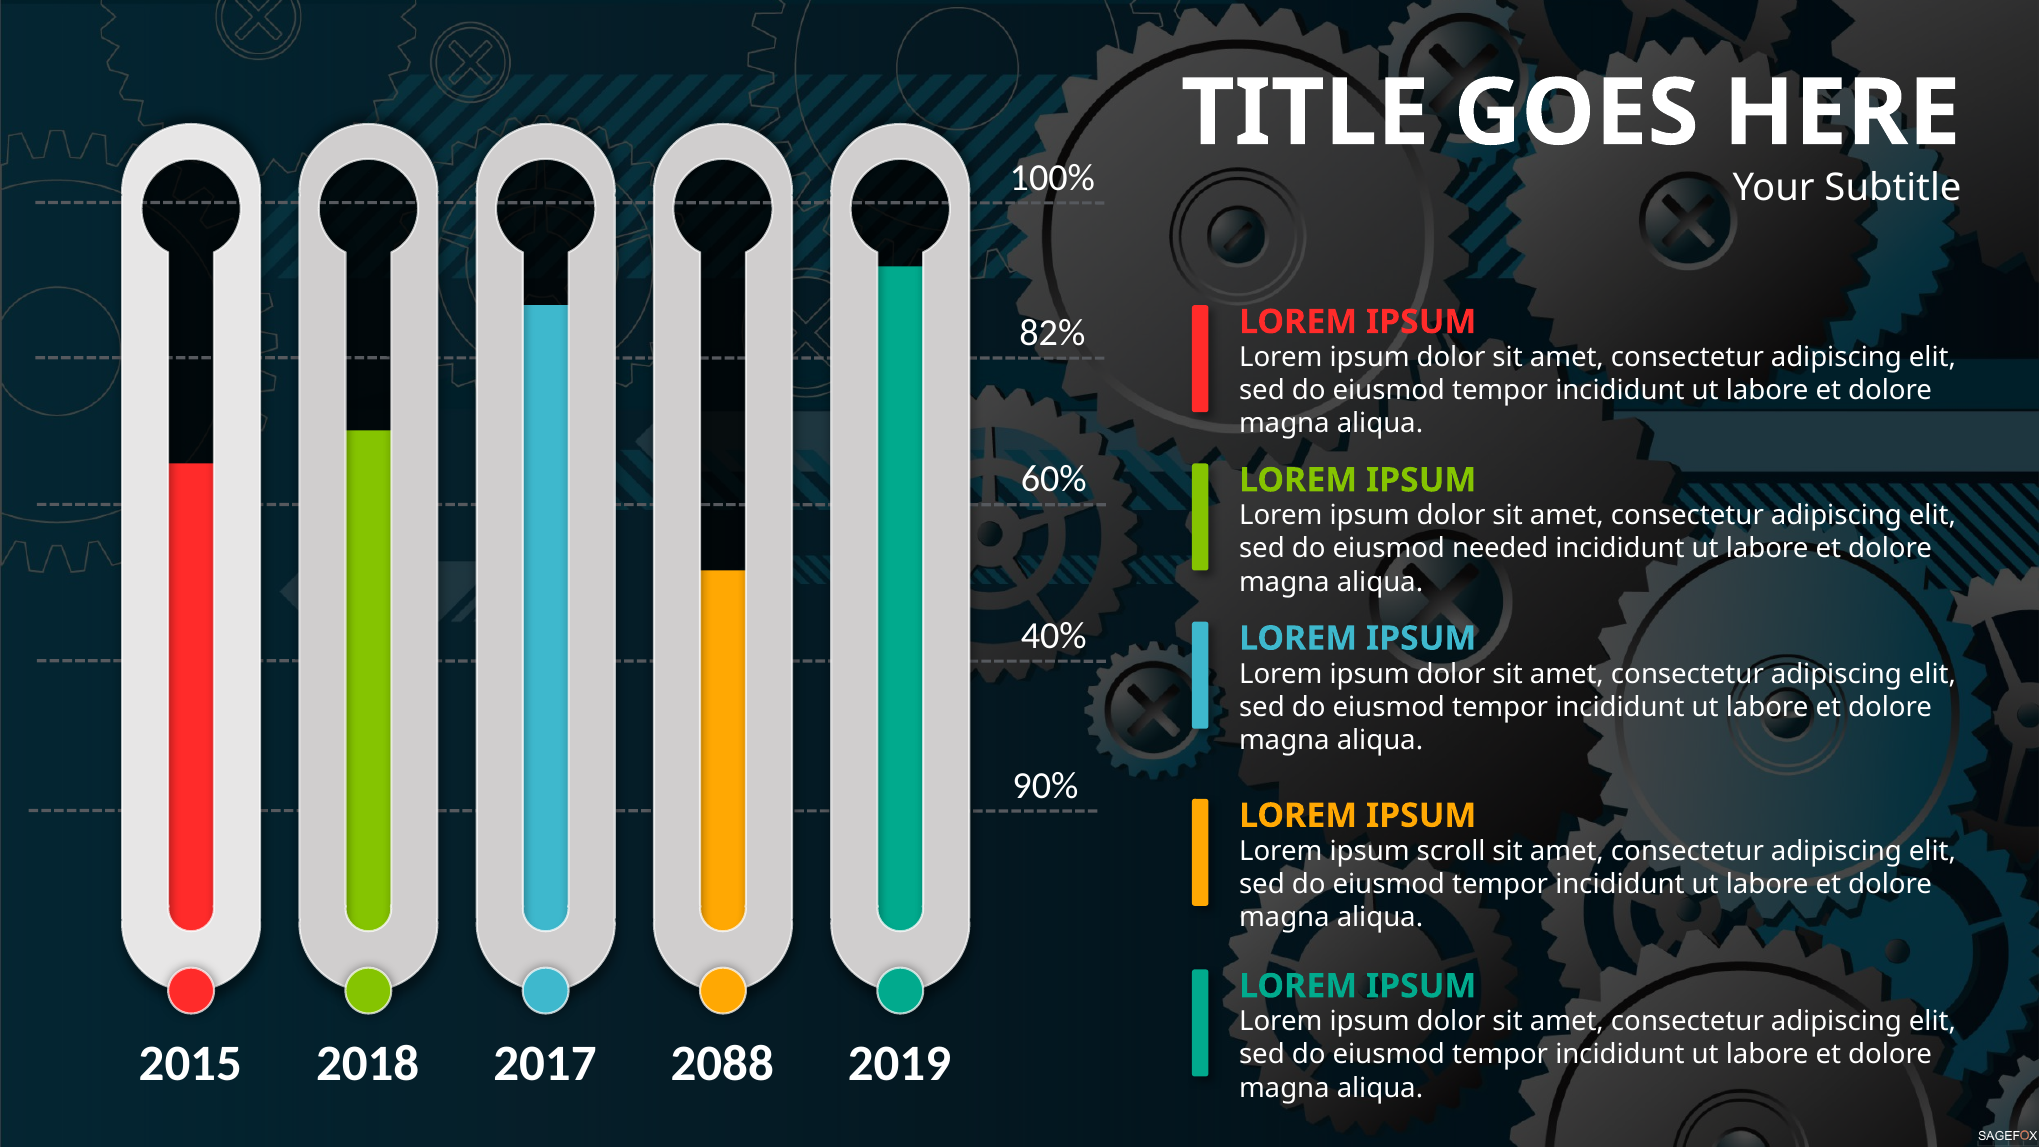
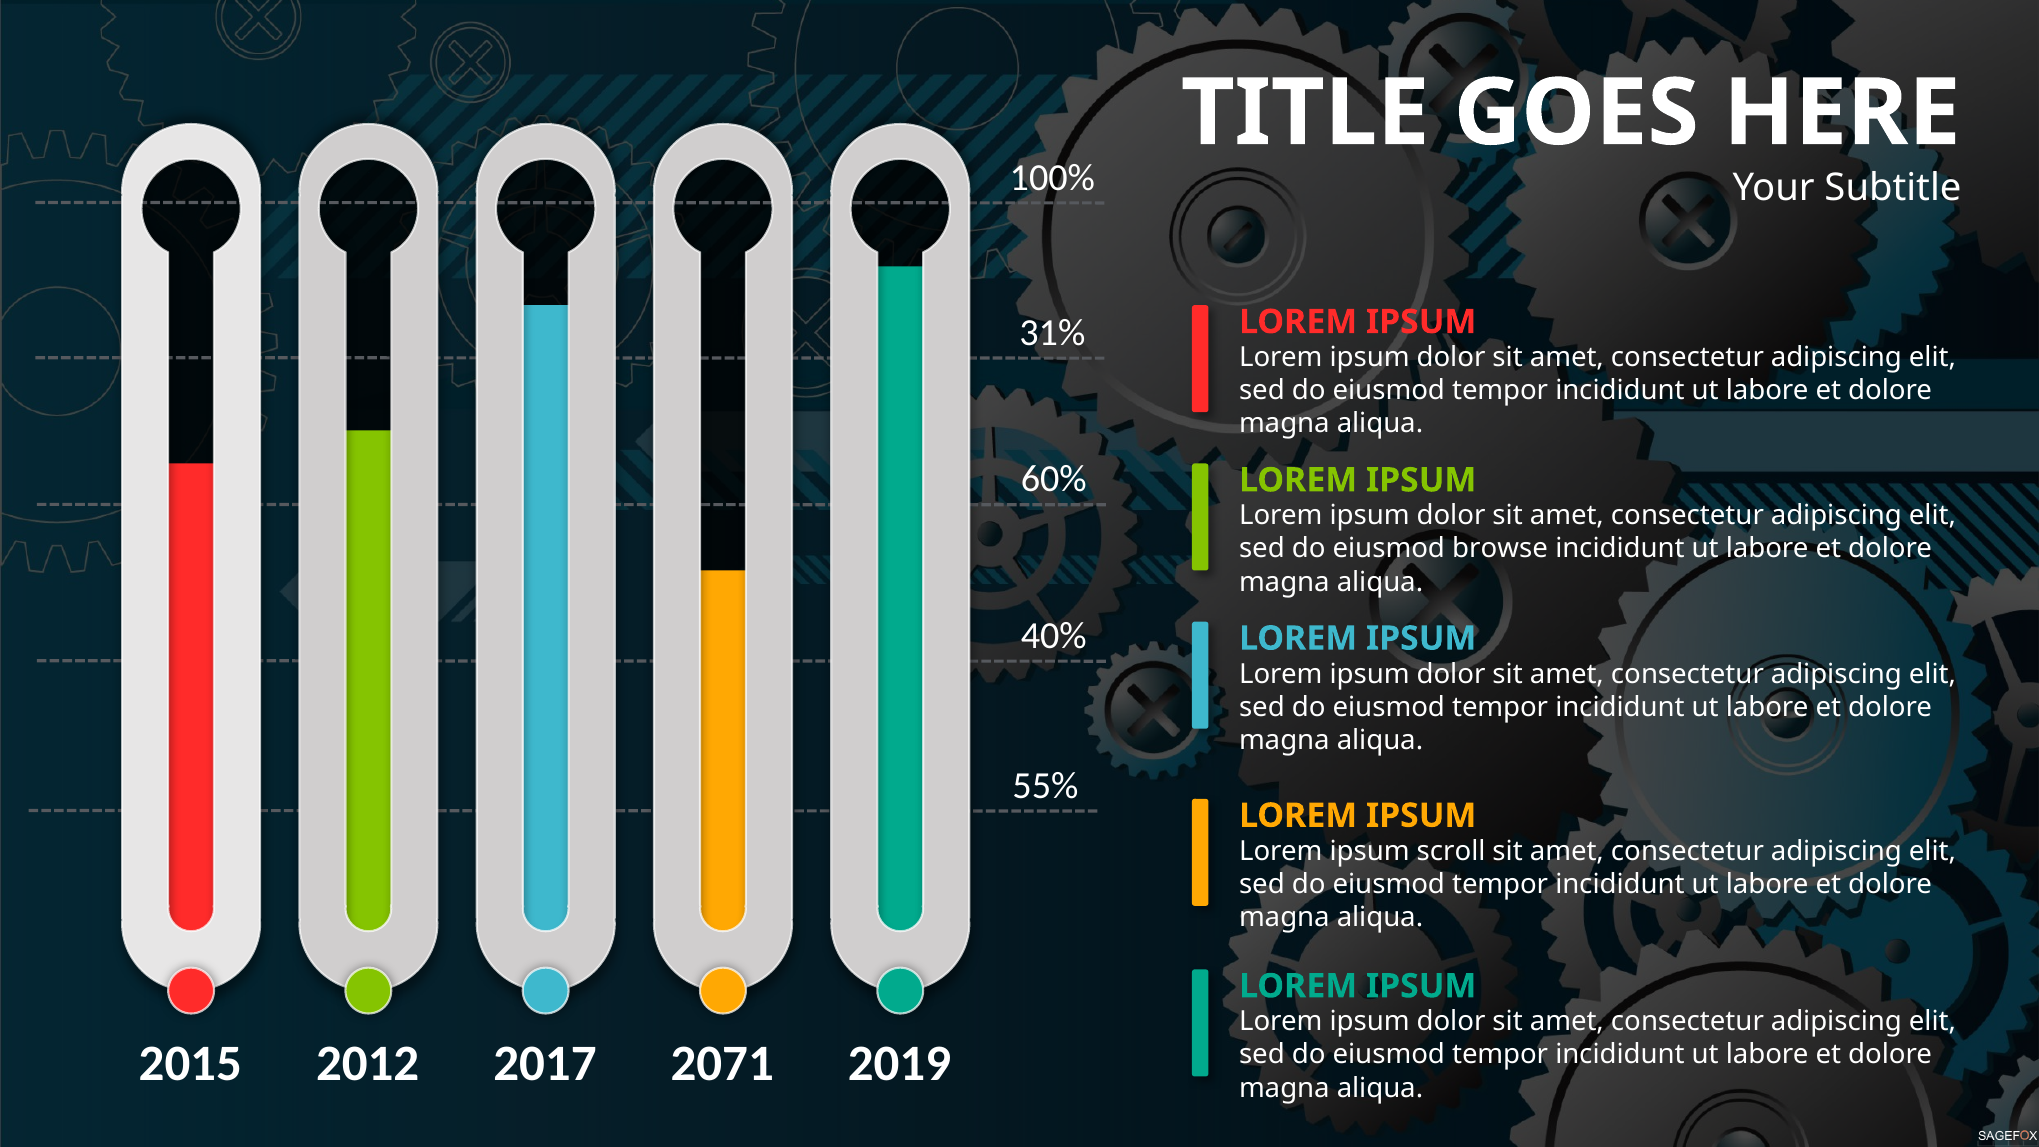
82%: 82% -> 31% (1052, 333)
needed: needed -> browse (1500, 549)
90%: 90% -> 55% (1045, 785)
2018: 2018 -> 2012 (368, 1064)
2088: 2088 -> 2071 (722, 1064)
